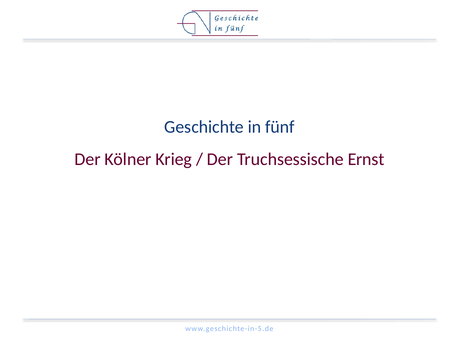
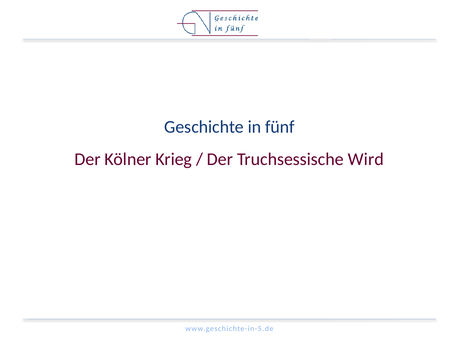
Ernst: Ernst -> Wird (366, 159)
